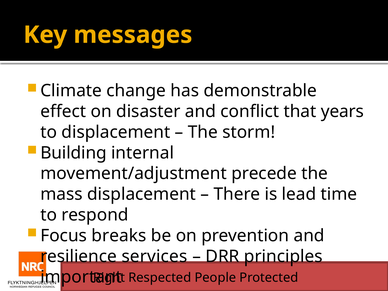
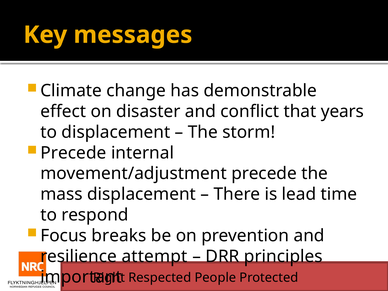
Building: Building -> Precede (73, 153)
services: services -> attempt (154, 256)
